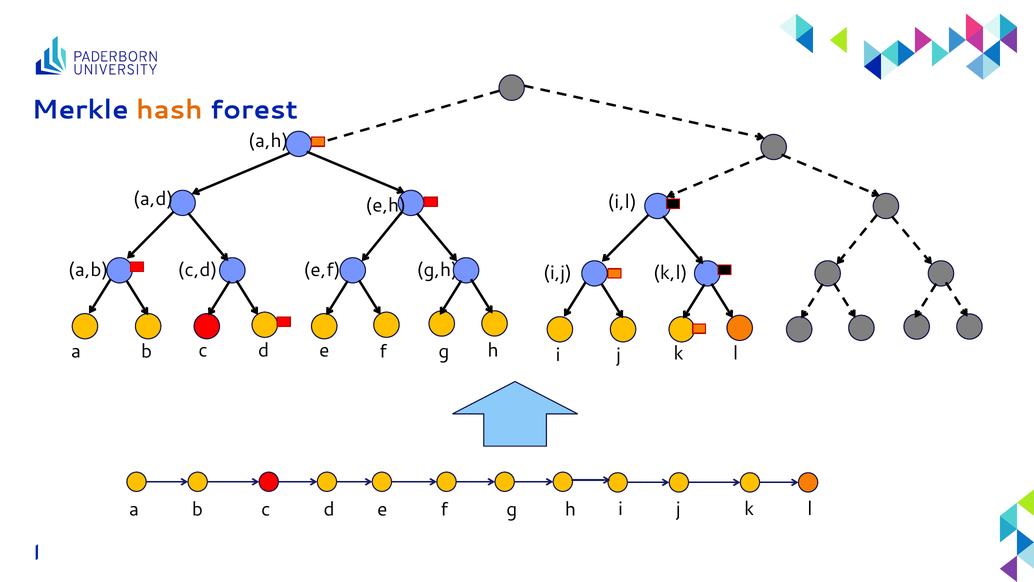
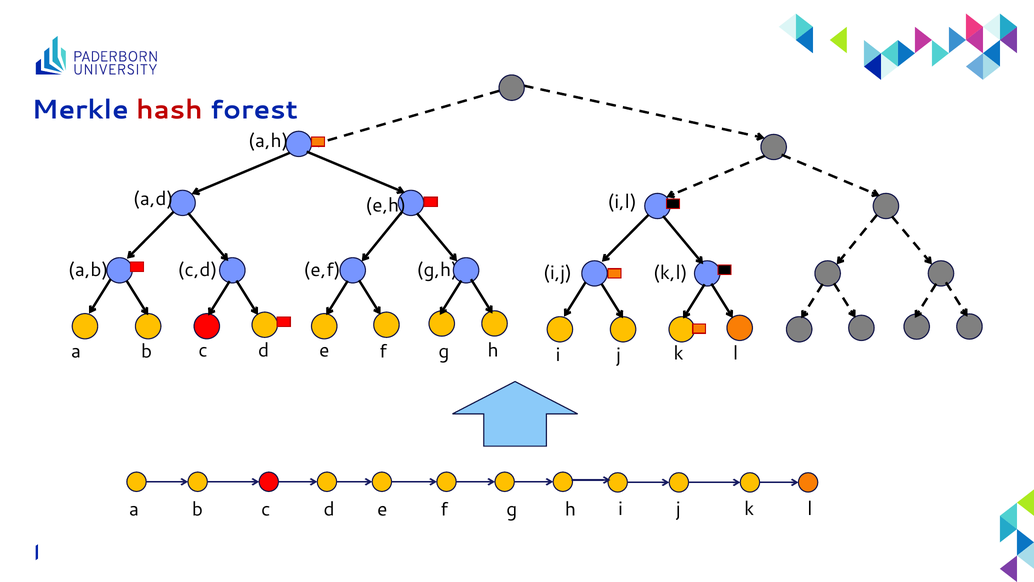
hash colour: orange -> red (170, 110)
